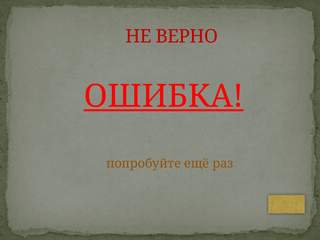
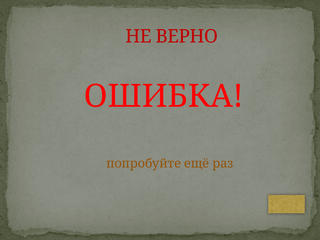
ОШИБКА underline: present -> none (164, 96)
